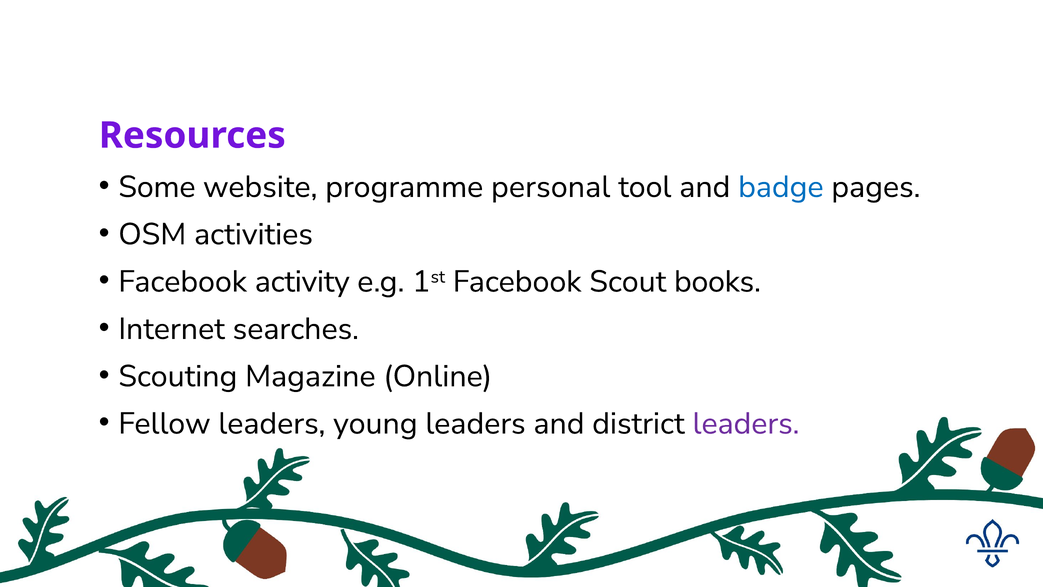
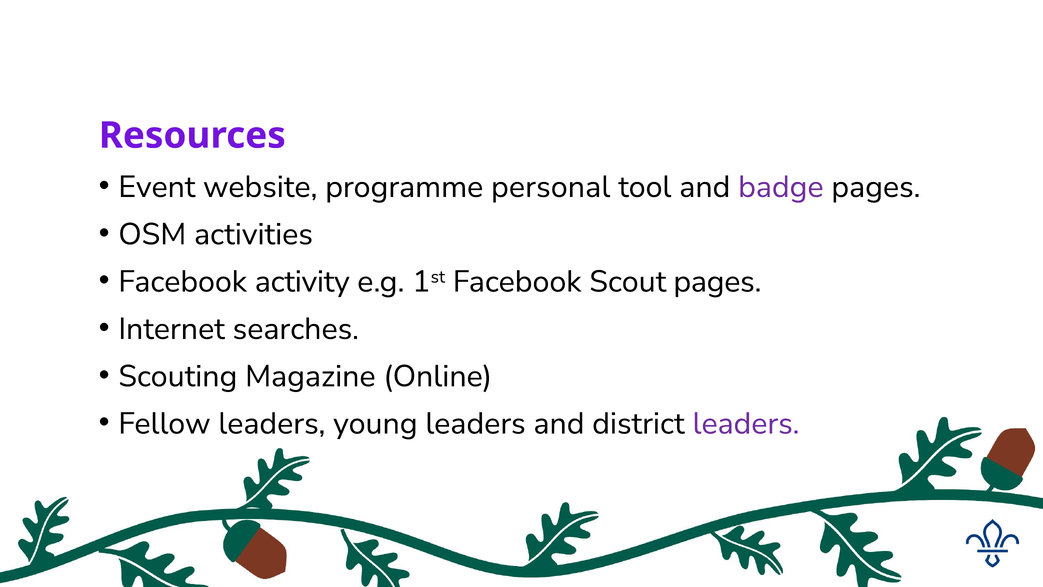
Some: Some -> Event (157, 187)
badge colour: blue -> purple (781, 187)
Scout books: books -> pages (717, 281)
